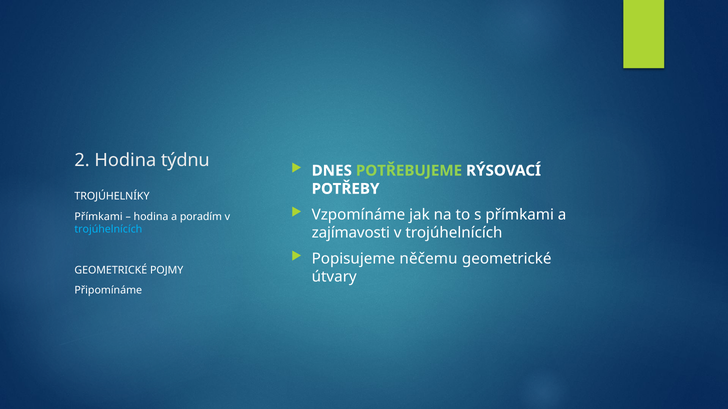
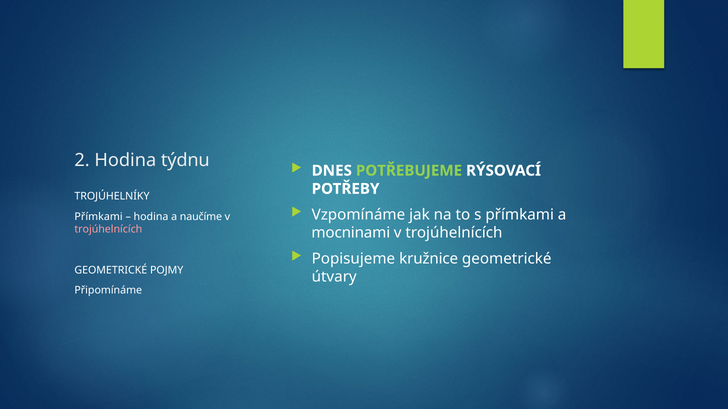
poradím: poradím -> naučíme (201, 217)
trojúhelnících colour: light blue -> pink (108, 230)
zajímavosti: zajímavosti -> mocninami (351, 233)
něčemu: něčemu -> kružnice (429, 259)
